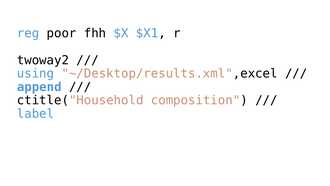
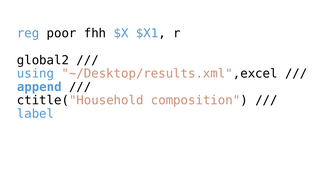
twoway2: twoway2 -> global2 (43, 60)
